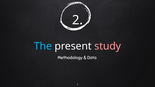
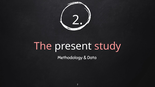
The colour: light blue -> pink (43, 46)
